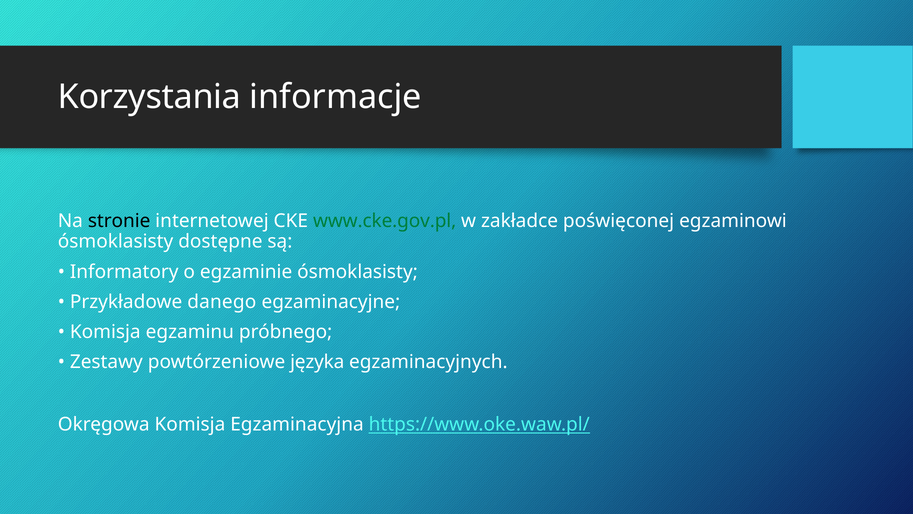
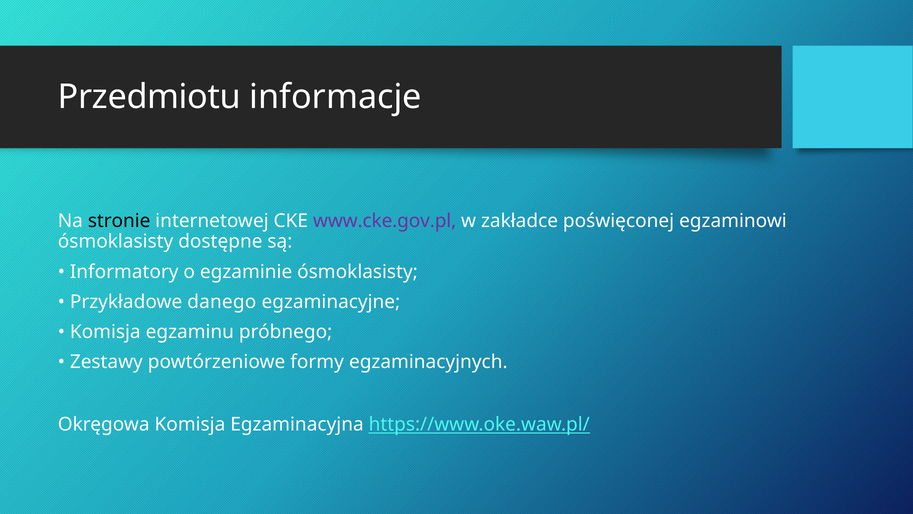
Korzystania: Korzystania -> Przedmiotu (149, 97)
www.cke.gov.pl colour: green -> purple (385, 221)
języka: języka -> formy (317, 362)
